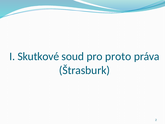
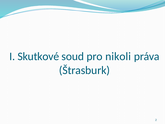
proto: proto -> nikoli (118, 56)
